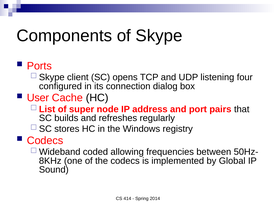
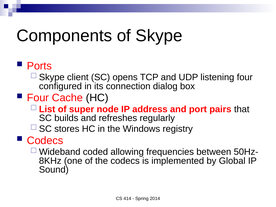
User: User -> Four (38, 98)
